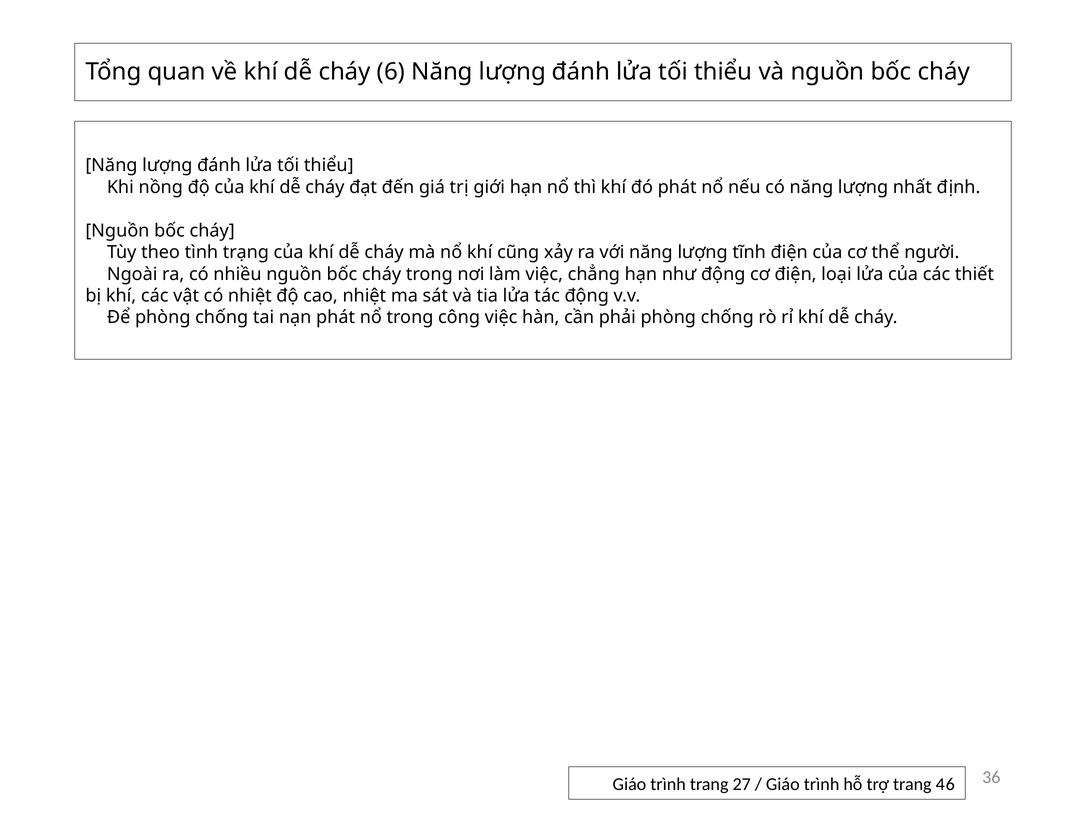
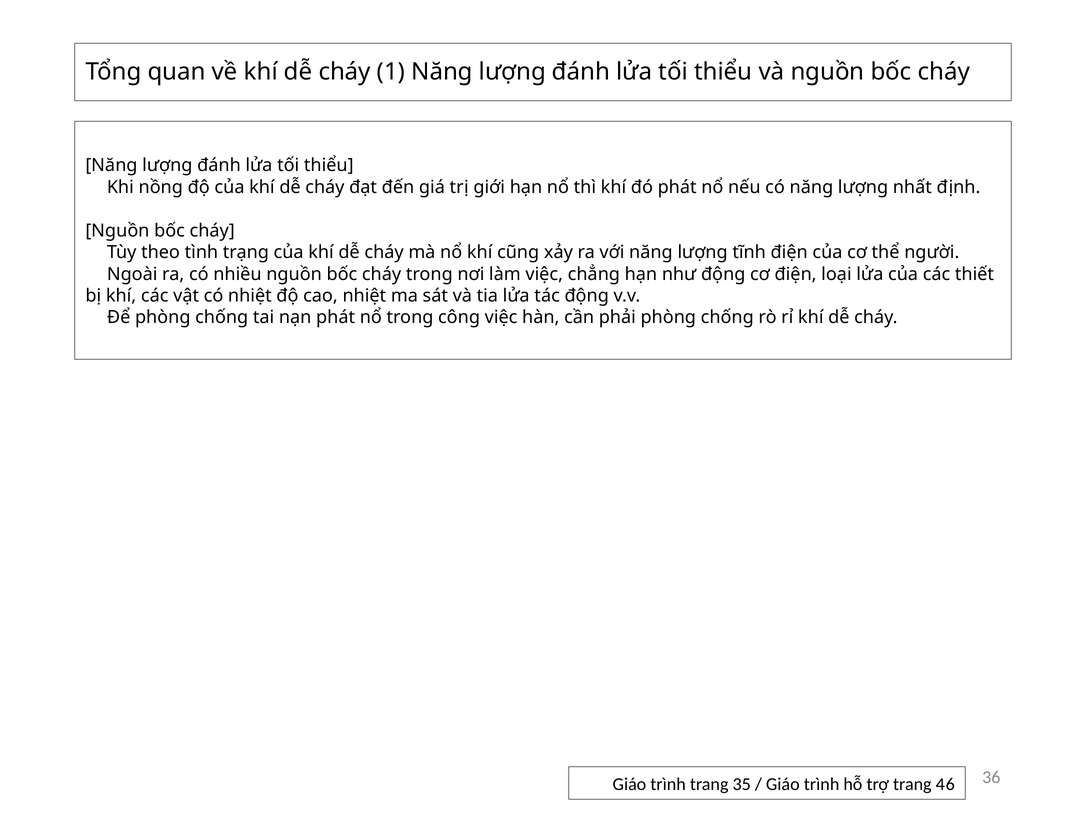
6: 6 -> 1 (391, 72)
27: 27 -> 35 (742, 785)
